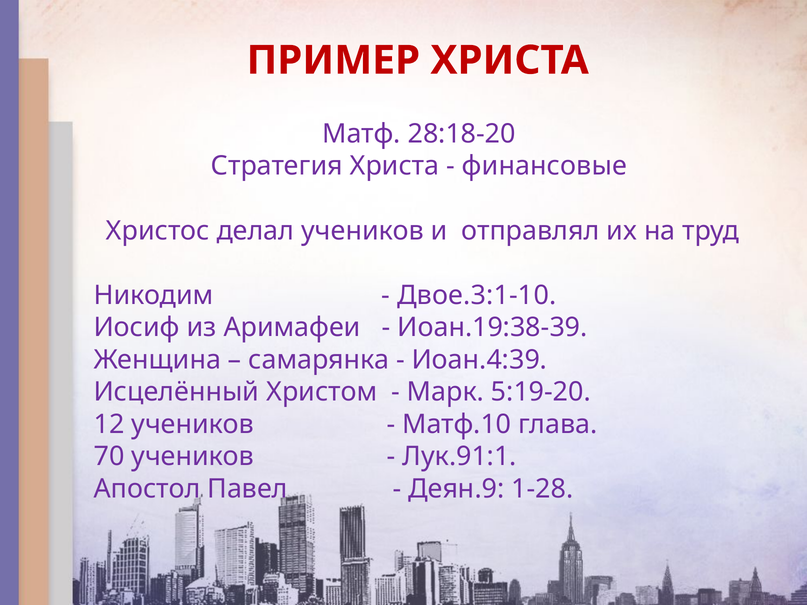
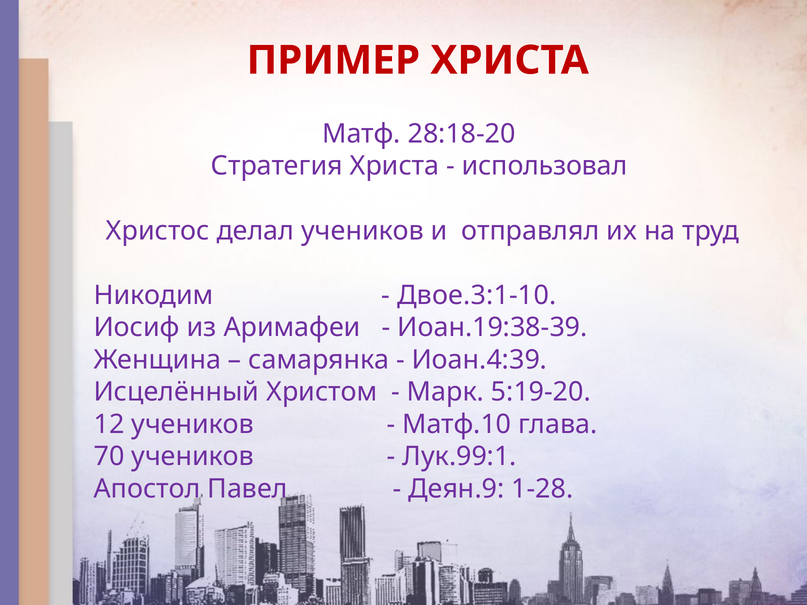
финансовые: финансовые -> использовал (545, 166)
Лук.91:1: Лук.91:1 -> Лук.99:1 (460, 457)
